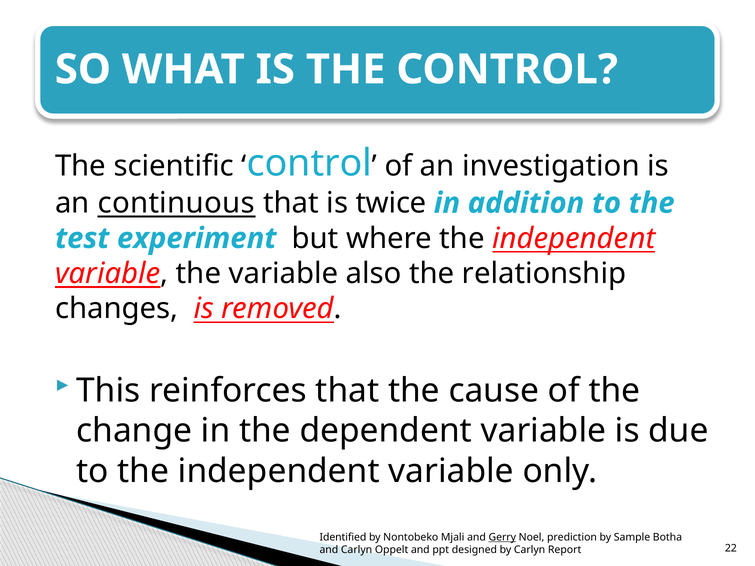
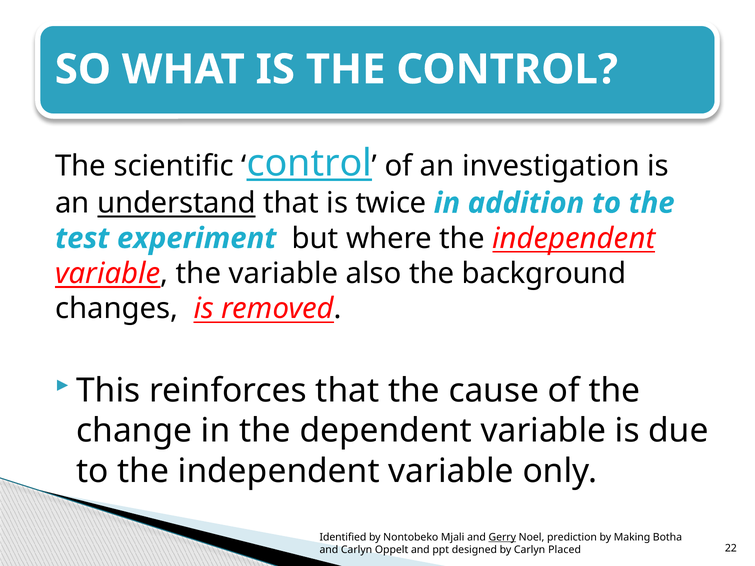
control underline: none -> present (309, 163)
continuous: continuous -> understand (176, 203)
relationship: relationship -> background (544, 274)
Sample: Sample -> Making (632, 537)
Report: Report -> Placed (565, 550)
